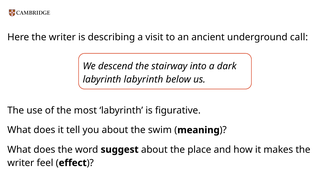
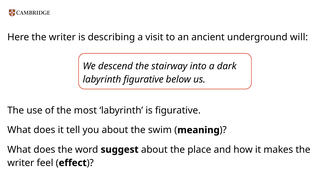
call: call -> will (299, 37)
labyrinth labyrinth: labyrinth -> figurative (144, 79)
